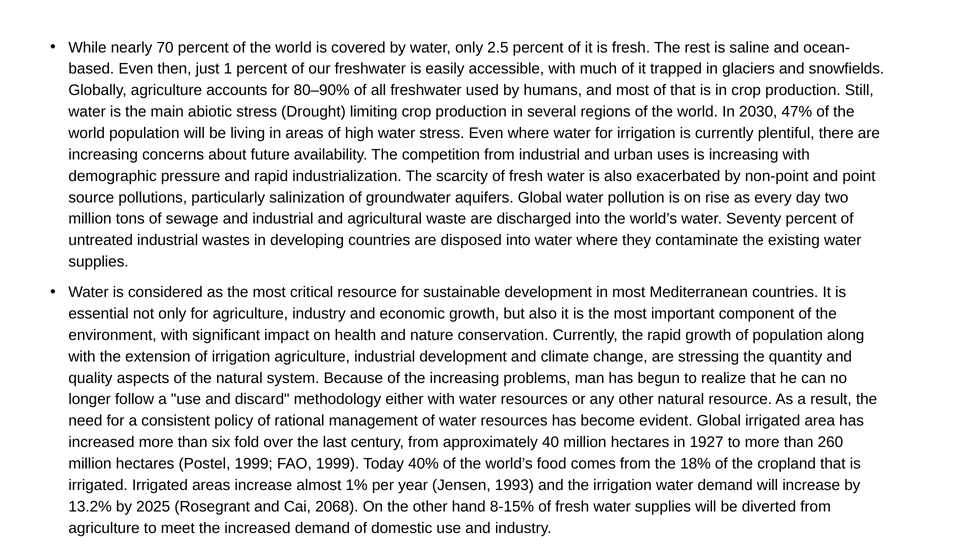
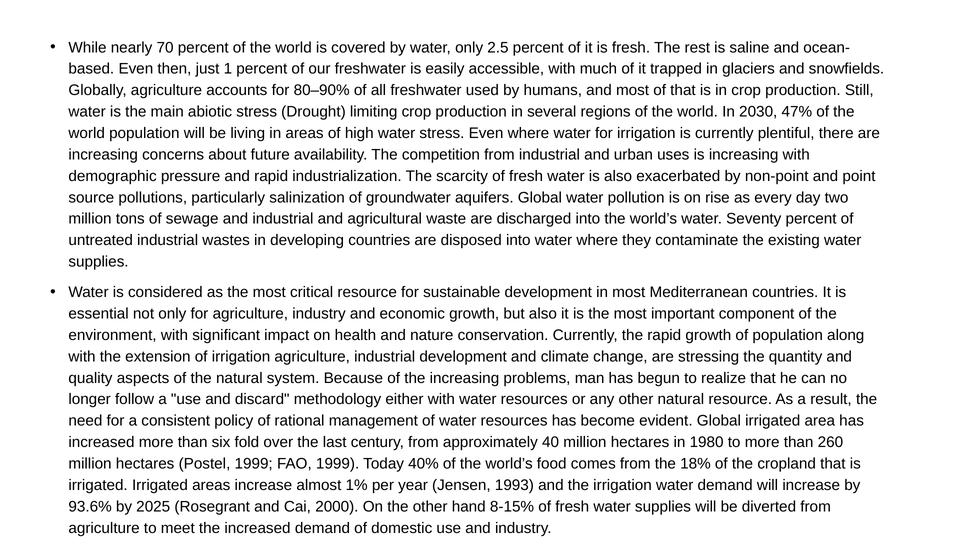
1927: 1927 -> 1980 (707, 442)
13.2%: 13.2% -> 93.6% (90, 507)
2068: 2068 -> 2000 (337, 507)
